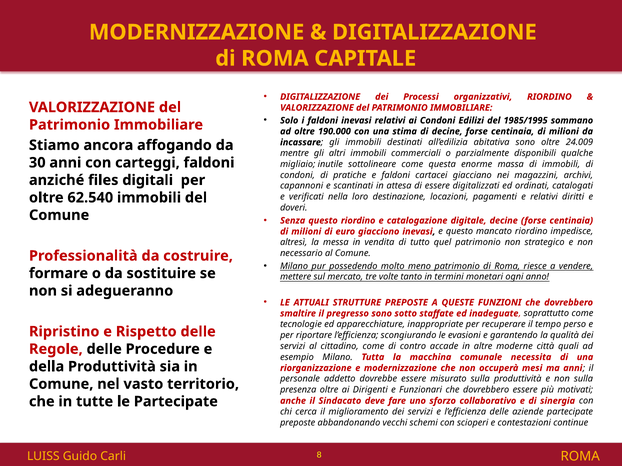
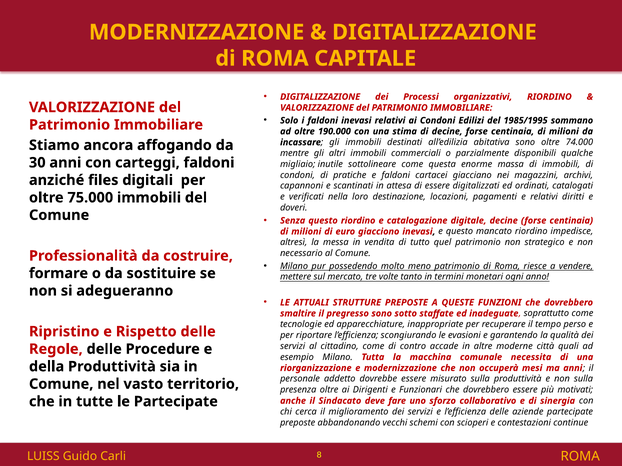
24.009: 24.009 -> 74.000 (579, 142)
62.540: 62.540 -> 75.000 (90, 198)
